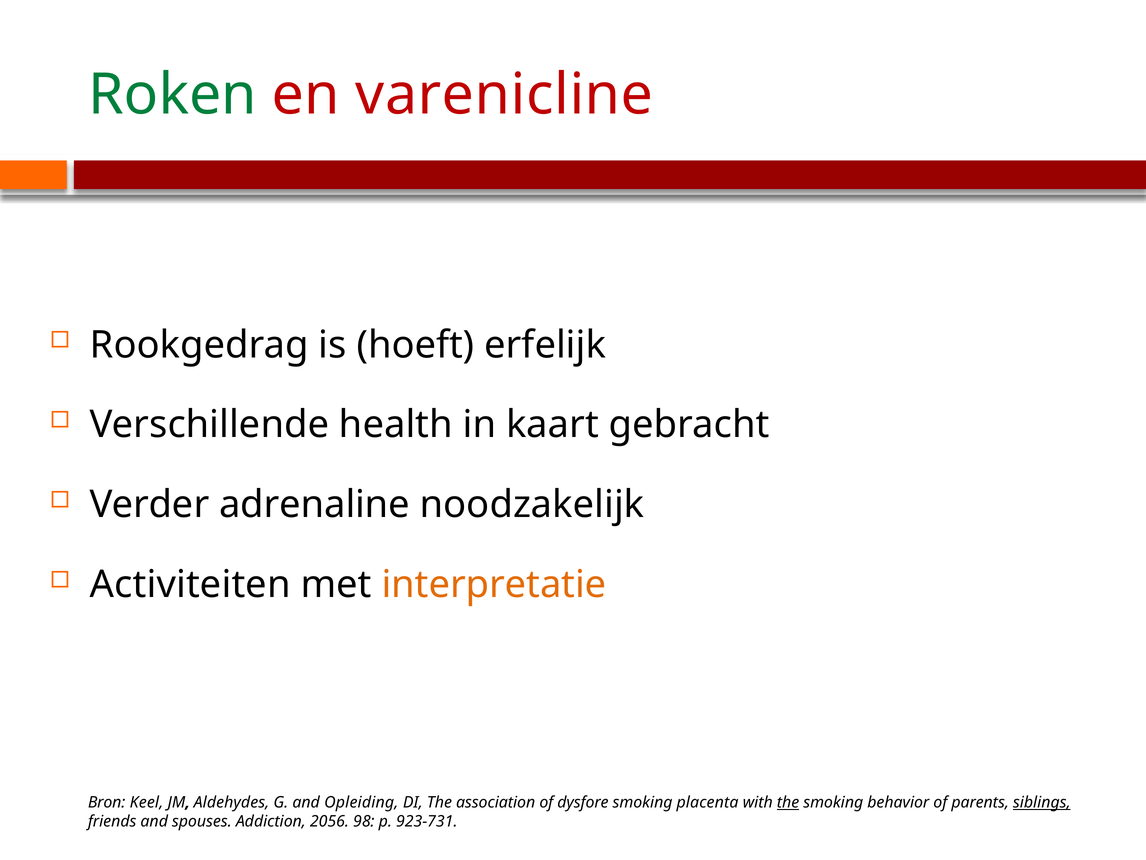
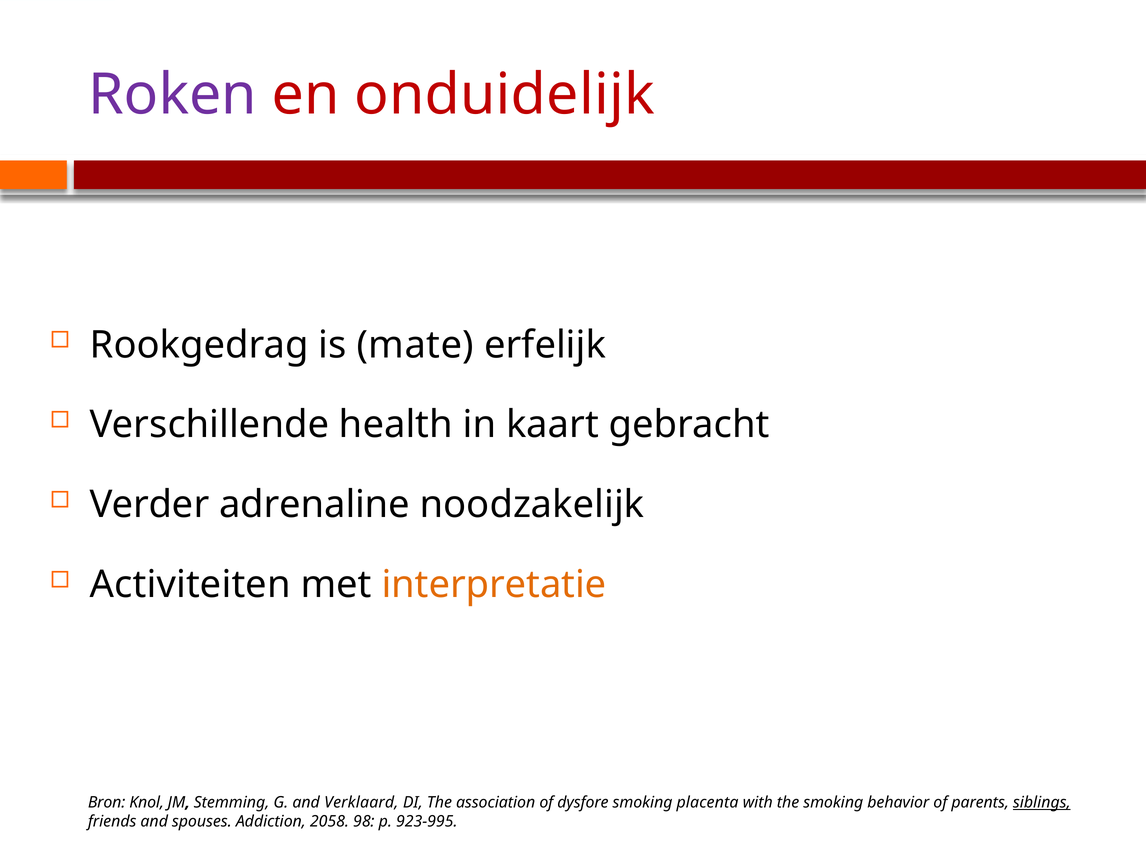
Roken colour: green -> purple (173, 95)
varenicline: varenicline -> onduidelijk (504, 95)
hoeft: hoeft -> mate (415, 345)
Keel: Keel -> Knol (147, 802)
Aldehydes: Aldehydes -> Stemming (232, 802)
Opleiding: Opleiding -> Verklaard (361, 802)
the underline: present -> none (788, 802)
2056: 2056 -> 2058 (329, 821)
923-731: 923-731 -> 923-995 (427, 821)
